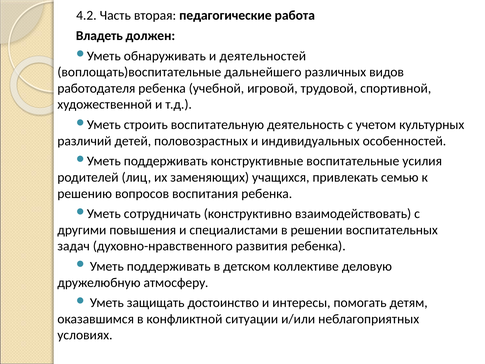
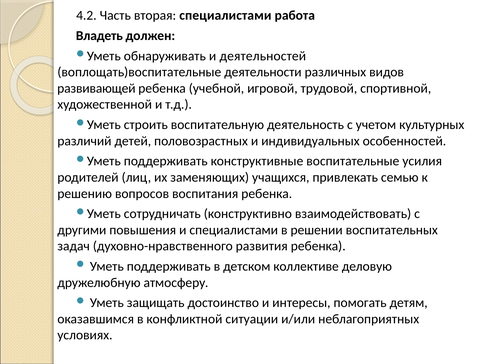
вторая педагогические: педагогические -> специалистами (225, 16)
дальнейшего: дальнейшего -> деятельности (263, 72)
работодателя: работодателя -> развивающей (96, 88)
